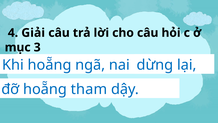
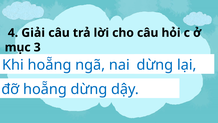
hoẵng tham: tham -> dừng (89, 89)
